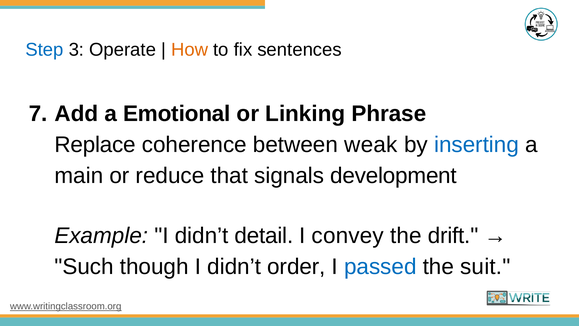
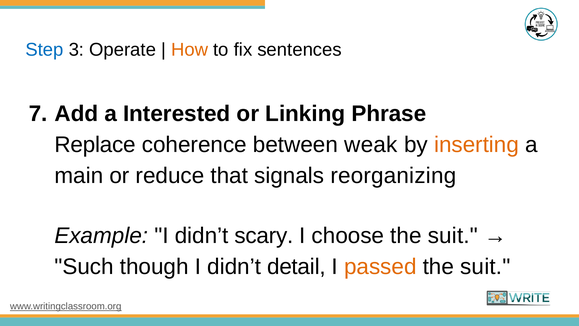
Emotional: Emotional -> Interested (177, 114)
inserting colour: blue -> orange (477, 145)
development: development -> reorganizing (393, 176)
detail: detail -> scary (264, 236)
convey: convey -> choose (348, 236)
drift: drift -> suit (453, 236)
order: order -> detail (296, 267)
passed colour: blue -> orange (380, 267)
